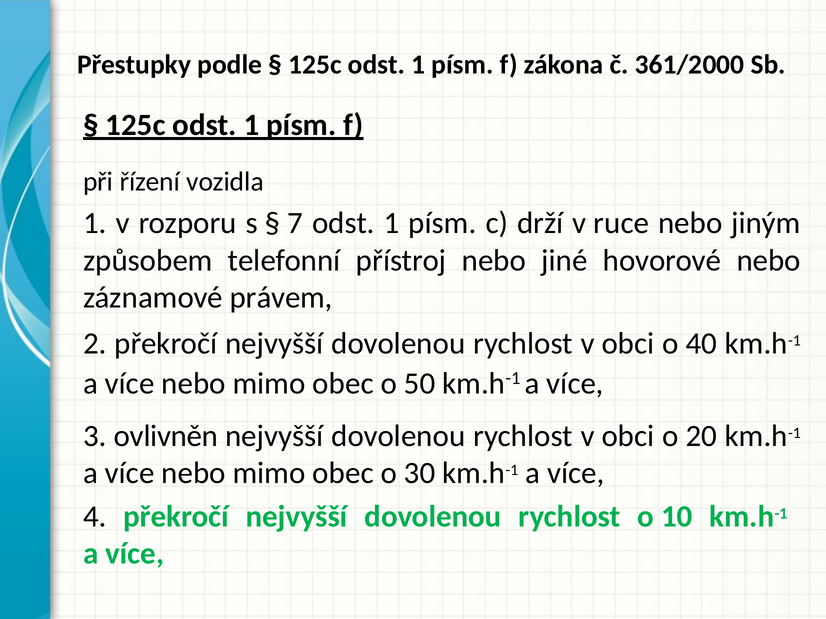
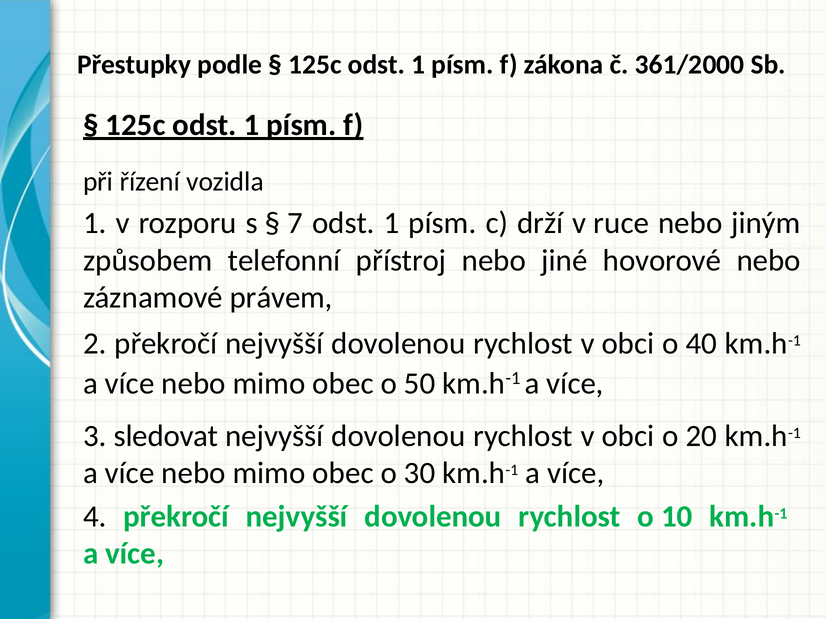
ovlivněn: ovlivněn -> sledovat (166, 436)
